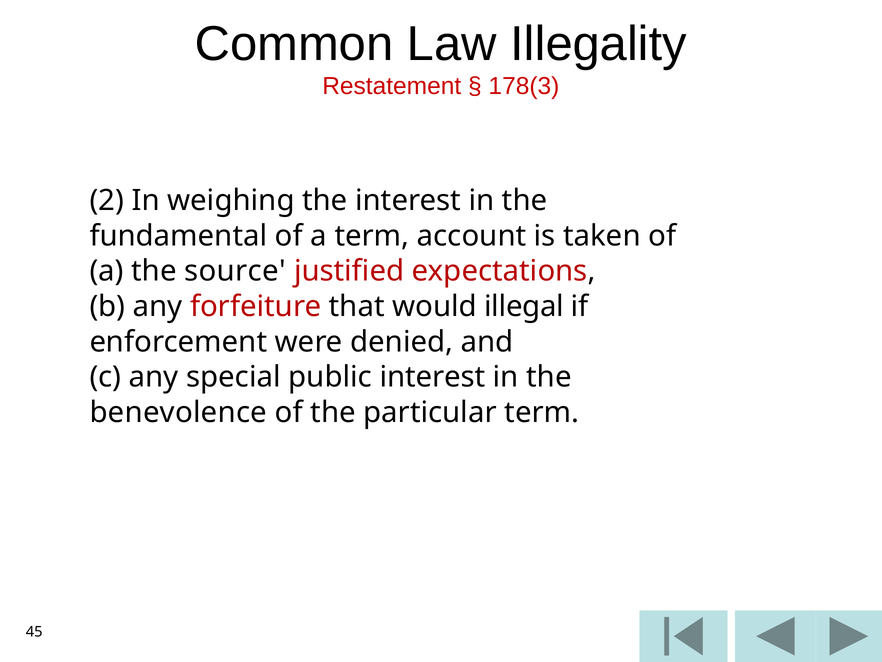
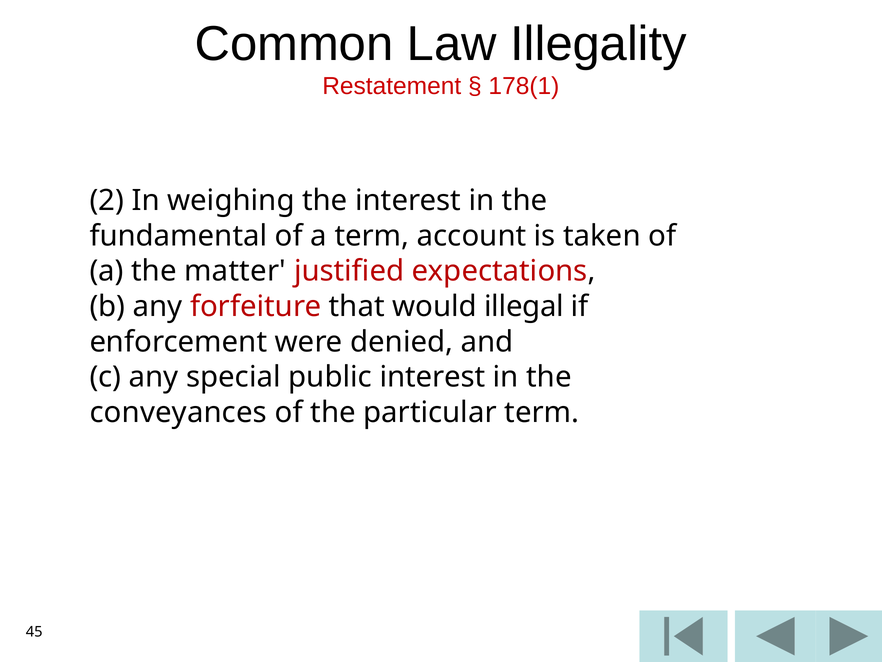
178(3: 178(3 -> 178(1 (524, 86)
source: source -> matter (235, 271)
benevolence: benevolence -> conveyances (178, 412)
